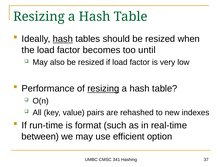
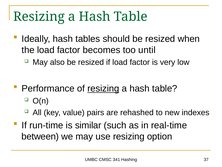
hash underline: present -> none (63, 39)
format: format -> similar (88, 125)
use efficient: efficient -> resizing (129, 136)
